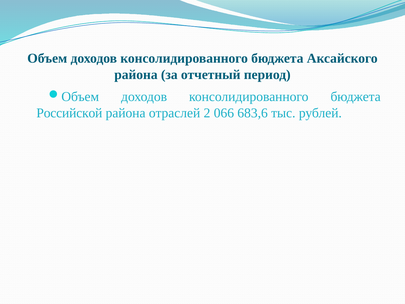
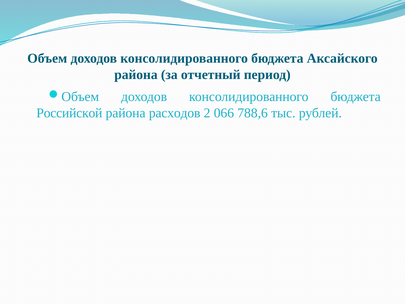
отраслей: отраслей -> расходов (175, 113)
683,6: 683,6 -> 788,6 (253, 113)
